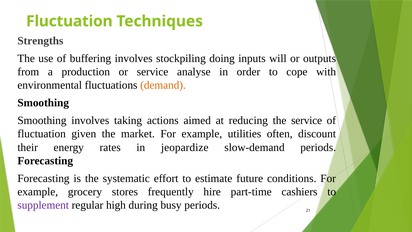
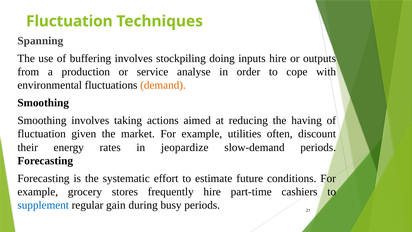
Strengths: Strengths -> Spanning (40, 41)
inputs will: will -> hire (278, 58)
the service: service -> having (307, 120)
supplement colour: purple -> blue (43, 205)
high: high -> gain (116, 205)
